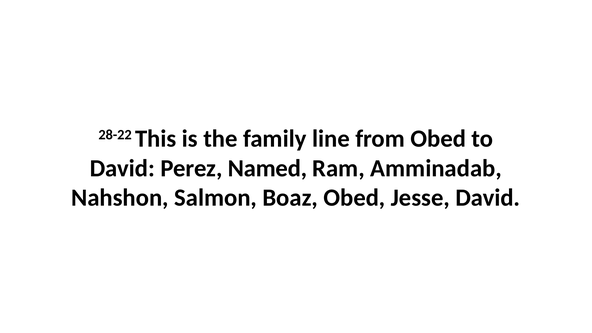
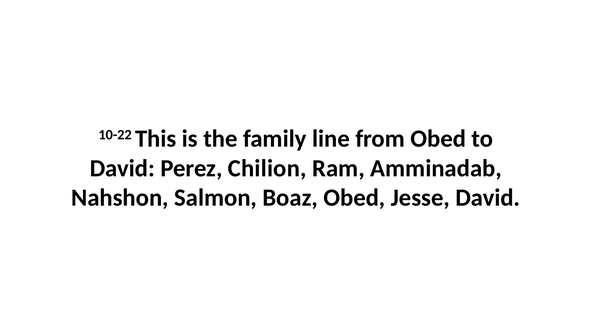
28-22: 28-22 -> 10-22 (115, 135)
Named: Named -> Chilion (267, 168)
